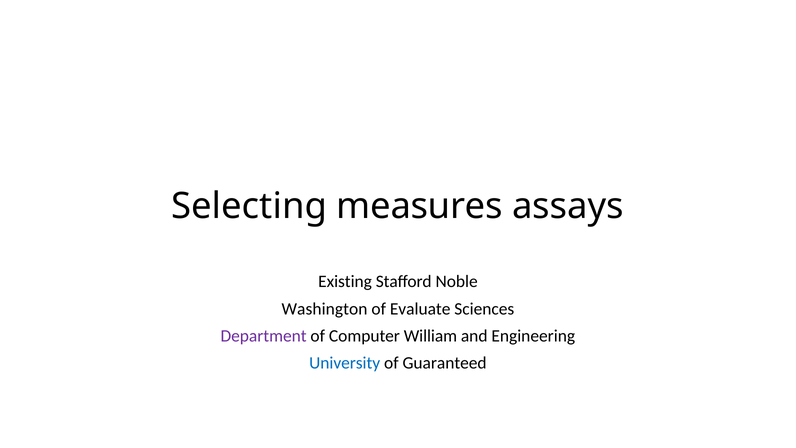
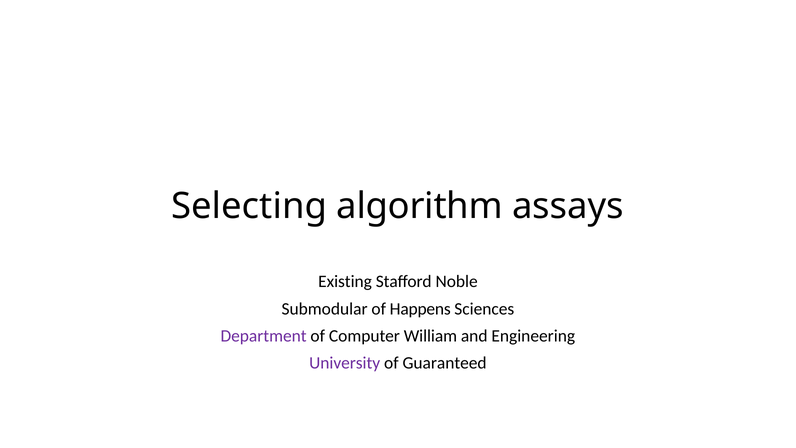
measures: measures -> algorithm (420, 206)
Washington: Washington -> Submodular (325, 309)
Evaluate: Evaluate -> Happens (420, 309)
University colour: blue -> purple (345, 363)
